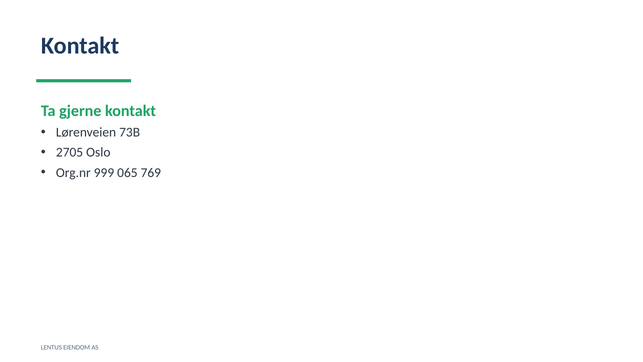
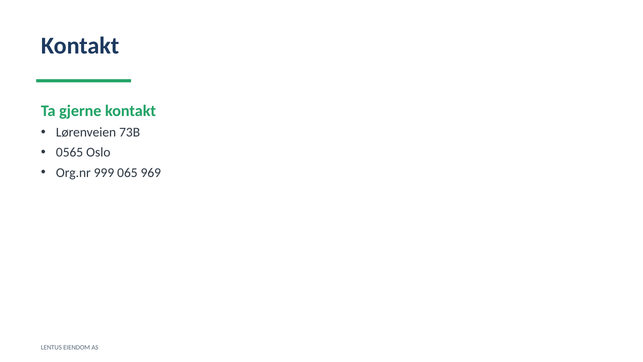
2705: 2705 -> 0565 (70, 152)
769: 769 -> 969 (151, 172)
